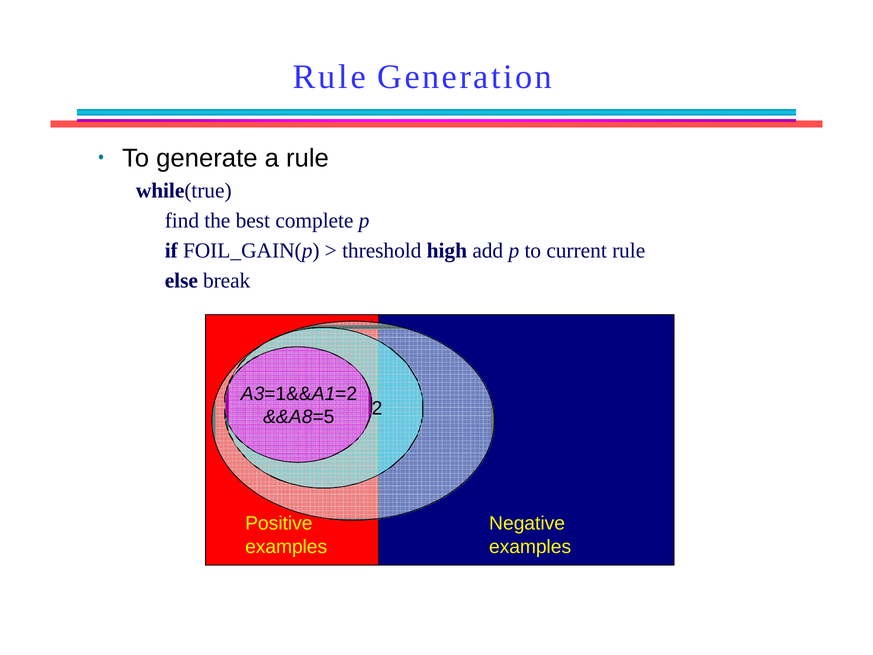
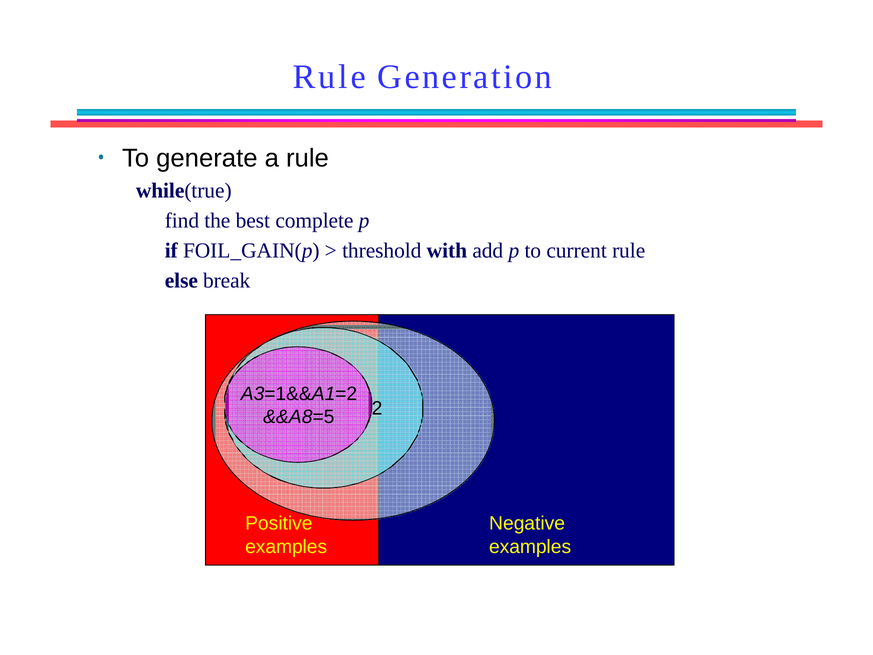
high: high -> with (447, 251)
